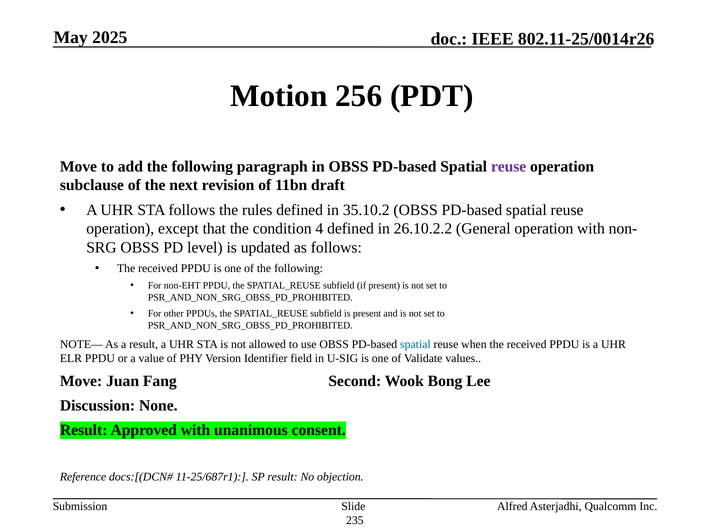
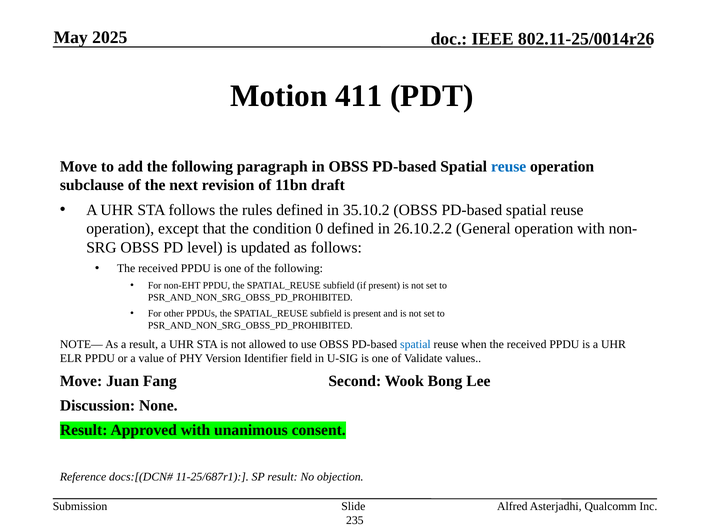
256: 256 -> 411 (359, 96)
reuse colour: purple -> blue (509, 167)
4: 4 -> 0 (319, 229)
